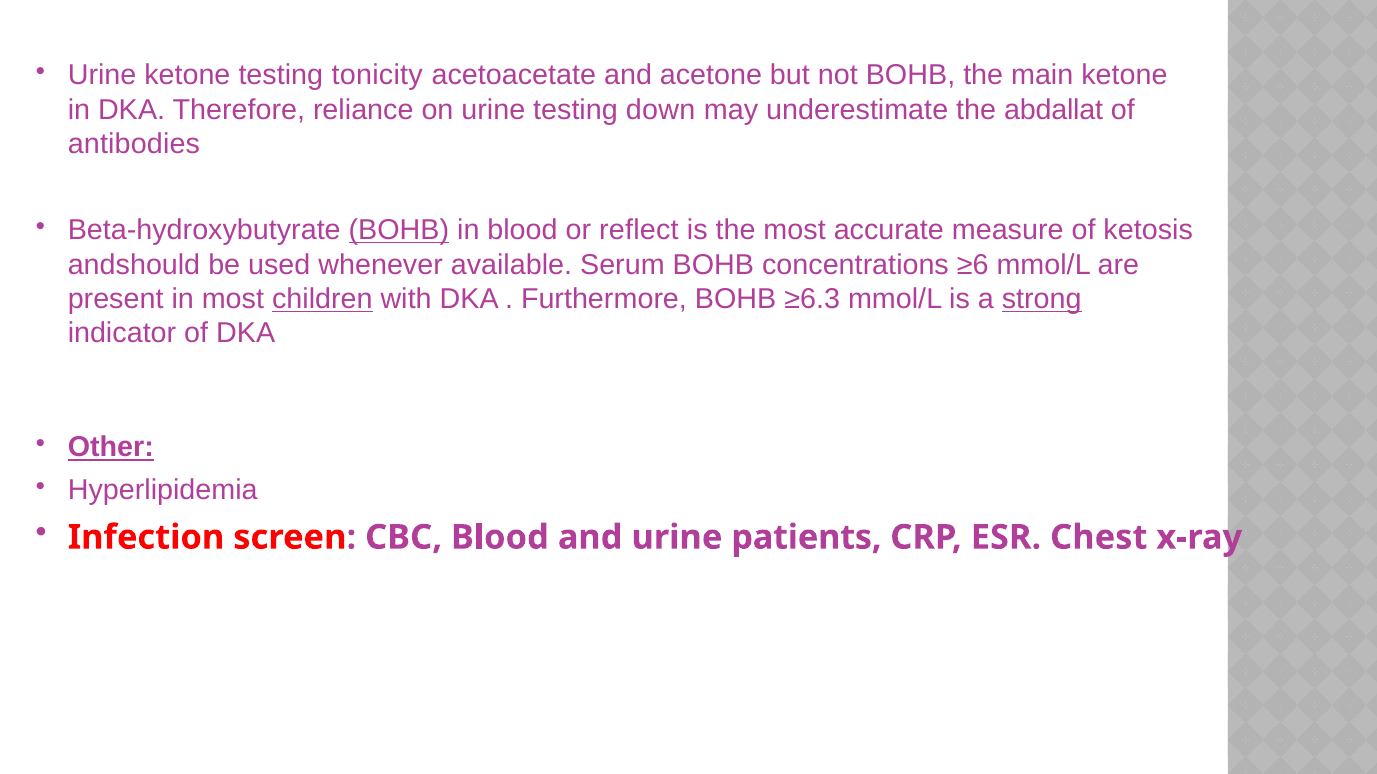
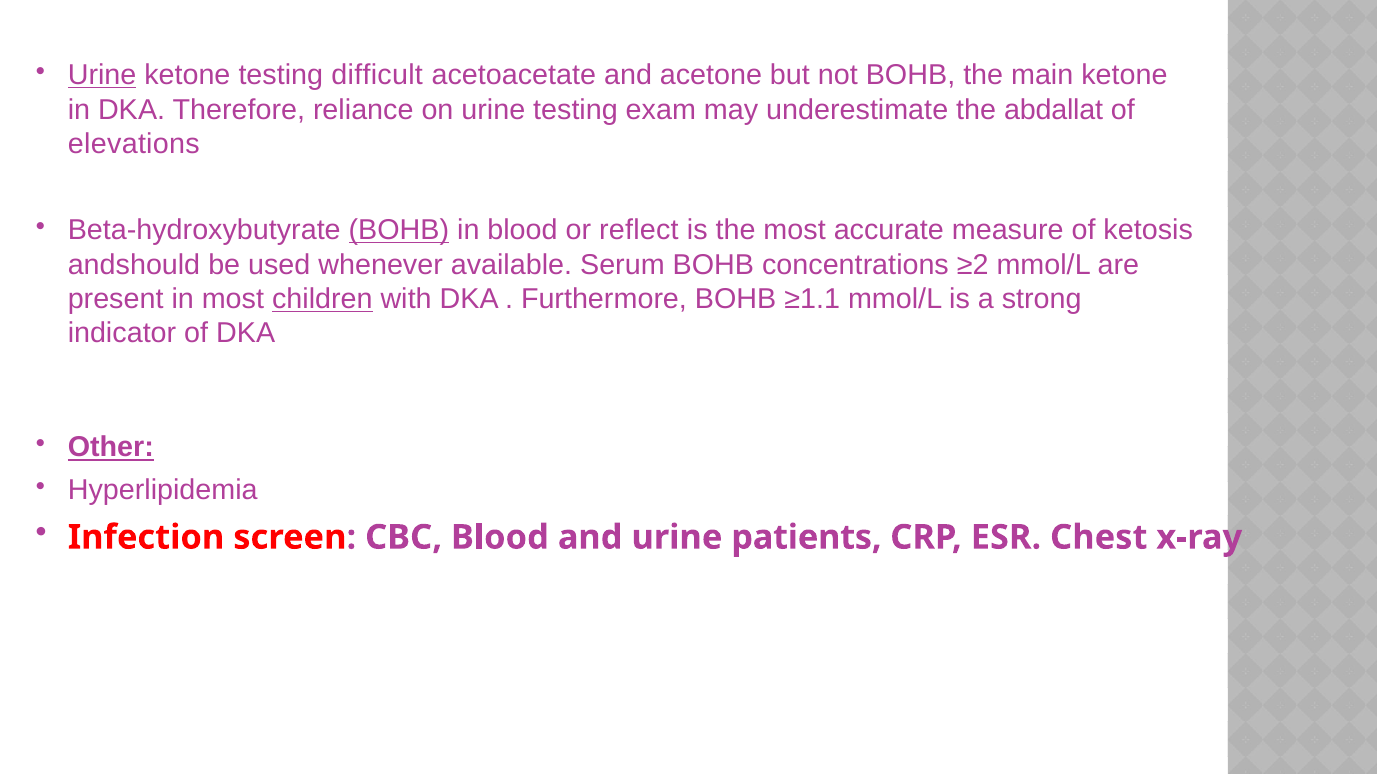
Urine underline: none -> present (102, 75)
tonicity: tonicity -> difficult (377, 75)
down: down -> exam (661, 110)
antibodies: antibodies -> elevations (134, 144)
≥6: ≥6 -> ≥2 (973, 265)
≥6.3: ≥6.3 -> ≥1.1 (812, 299)
strong underline: present -> none (1042, 299)
